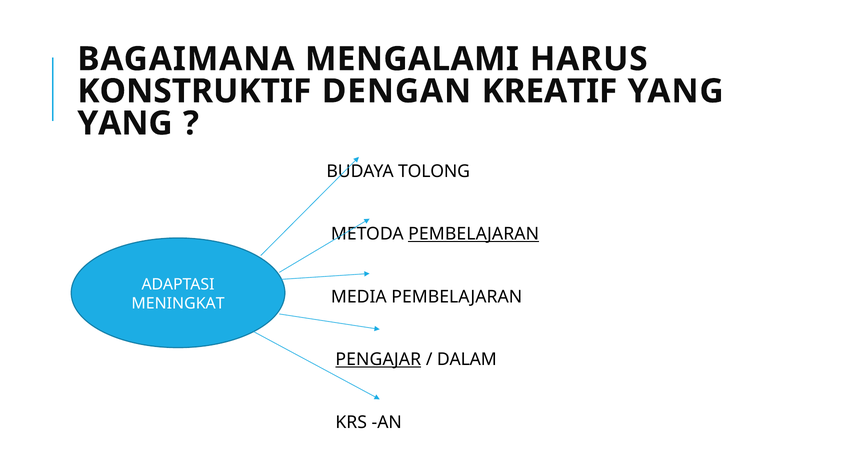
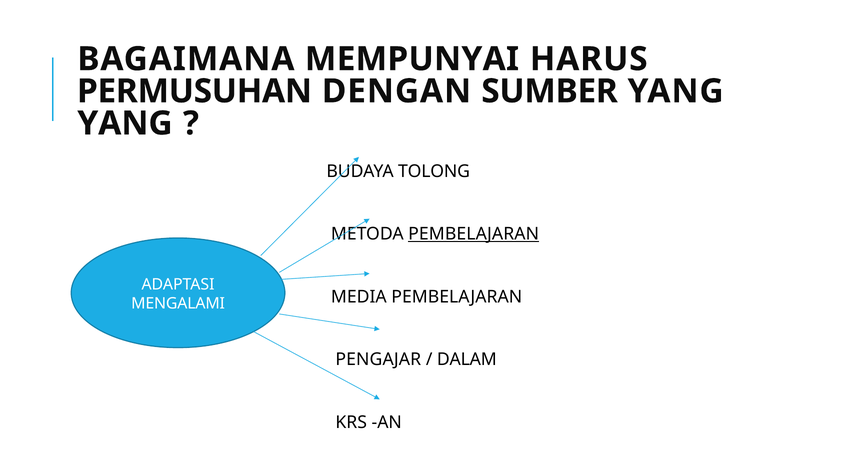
MENGALAMI: MENGALAMI -> MEMPUNYAI (412, 59)
KONSTRUKTIF: KONSTRUKTIF -> PERMUSUHAN (195, 91)
KREATIF: KREATIF -> SUMBER (550, 91)
MENINGKAT: MENINGKAT -> MENGALAMI (178, 303)
PENGAJAR underline: present -> none (378, 359)
